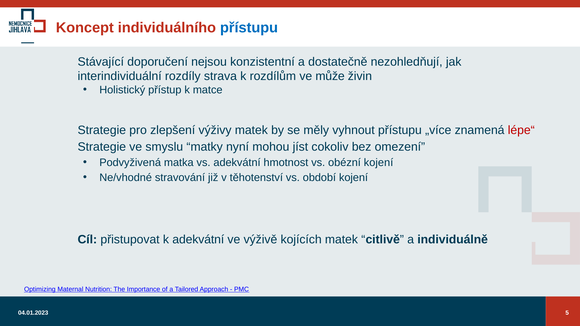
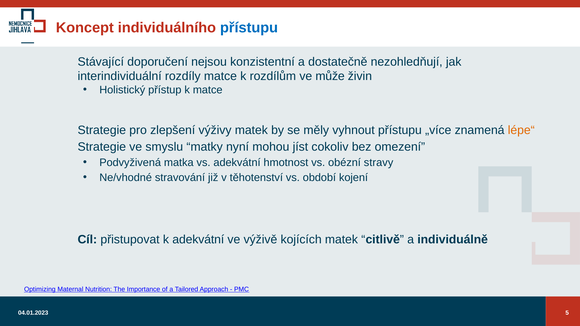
rozdíly strava: strava -> matce (220, 76)
lépe“ colour: red -> orange (521, 130)
obézní kojení: kojení -> stravy (379, 163)
